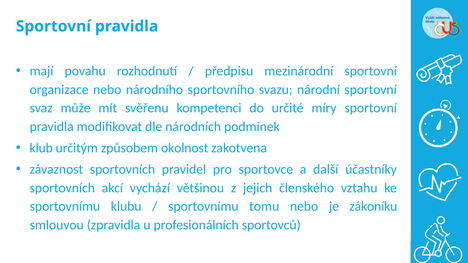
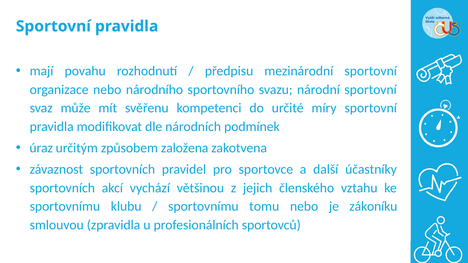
klub: klub -> úraz (41, 148)
okolnost: okolnost -> založena (185, 148)
